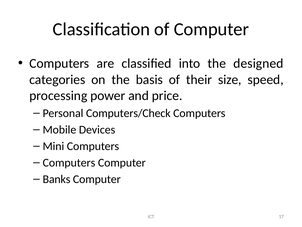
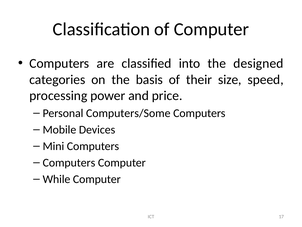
Computers/Check: Computers/Check -> Computers/Some (128, 113)
Banks: Banks -> While (56, 179)
